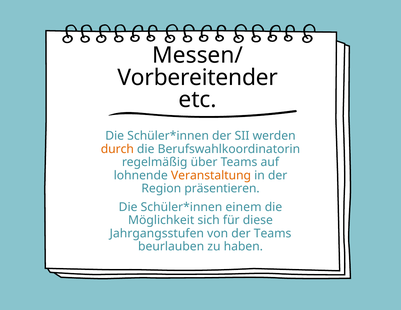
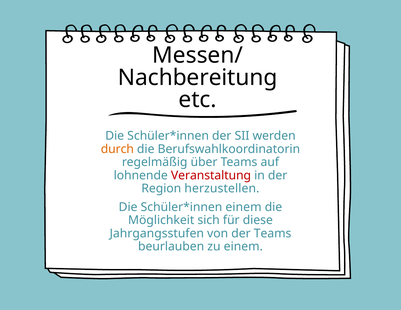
Vorbereitender: Vorbereitender -> Nachbereitung (198, 77)
Veranstaltung colour: orange -> red (211, 175)
präsentieren: präsentieren -> herzustellen (222, 188)
zu haben: haben -> einem (243, 246)
